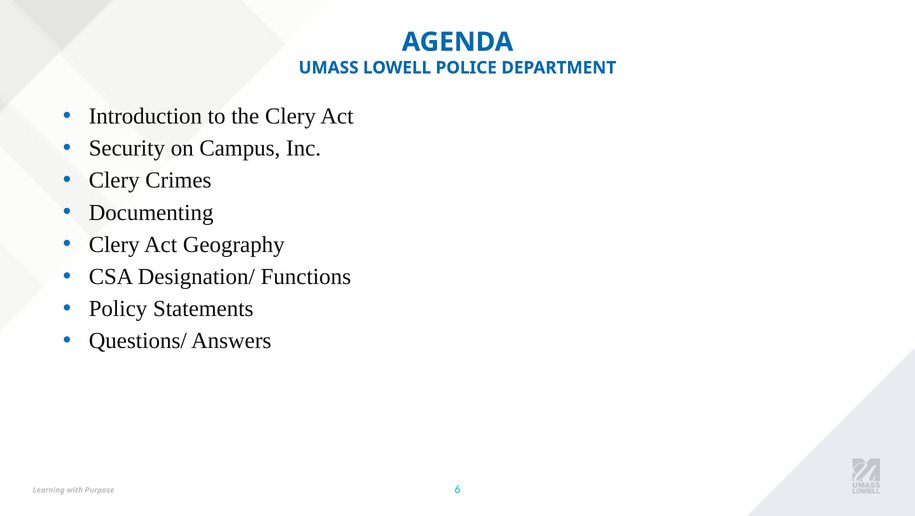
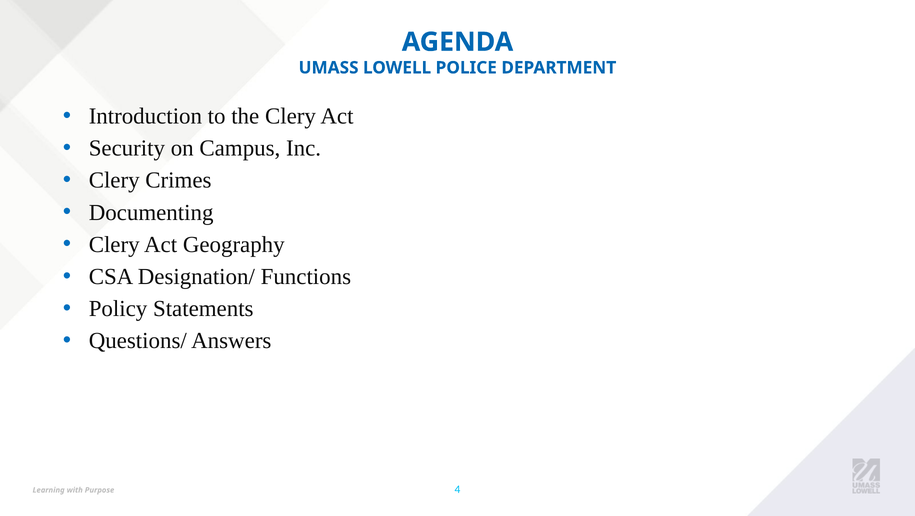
6: 6 -> 4 (458, 489)
